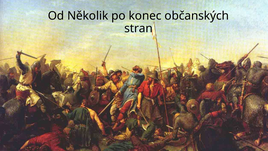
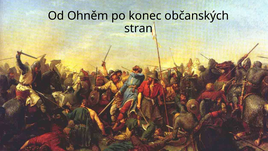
Několik: Několik -> Ohněm (88, 16)
